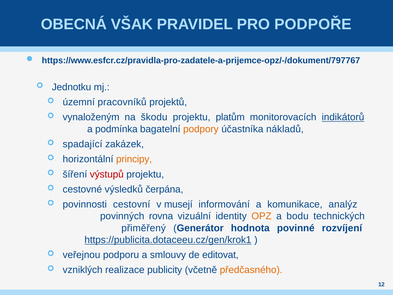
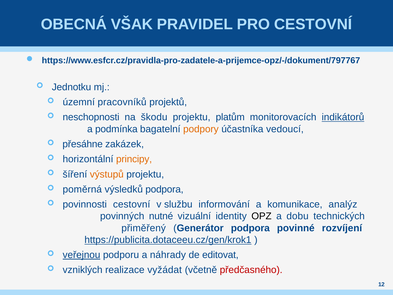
PRO PODPOŘE: PODPOŘE -> CESTOVNÍ (313, 24)
vynaloženým: vynaloženým -> neschopnosti (91, 117)
nákladů: nákladů -> vedoucí (285, 129)
spadající: spadající -> přesáhne (83, 144)
výstupů colour: red -> orange (107, 174)
cestovné: cestovné -> poměrná (82, 189)
výsledků čerpána: čerpána -> podpora (164, 189)
musejí: musejí -> službu (178, 204)
rovna: rovna -> nutné (161, 216)
OPZ colour: orange -> black (262, 216)
bodu: bodu -> dobu (298, 216)
Generátor hodnota: hodnota -> podpora (250, 228)
veřejnou underline: none -> present (81, 255)
smlouvy: smlouvy -> náhrady (168, 255)
publicity: publicity -> vyžádat (165, 270)
předčasného colour: orange -> red (251, 270)
